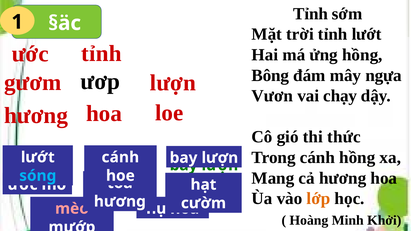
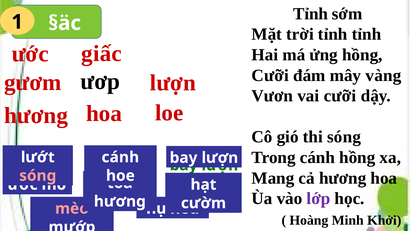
tỉnh lướt: lướt -> tỉnh (366, 34)
tỉnh: tỉnh -> giấc (101, 54)
Bông: Bông -> Cưỡi (270, 75)
ngựa: ngựa -> vàng (383, 75)
vai chạy: chạy -> cưỡi (340, 96)
thi thức: thức -> sóng (344, 137)
sóng colour: light blue -> pink (38, 176)
lớp colour: orange -> purple (319, 199)
